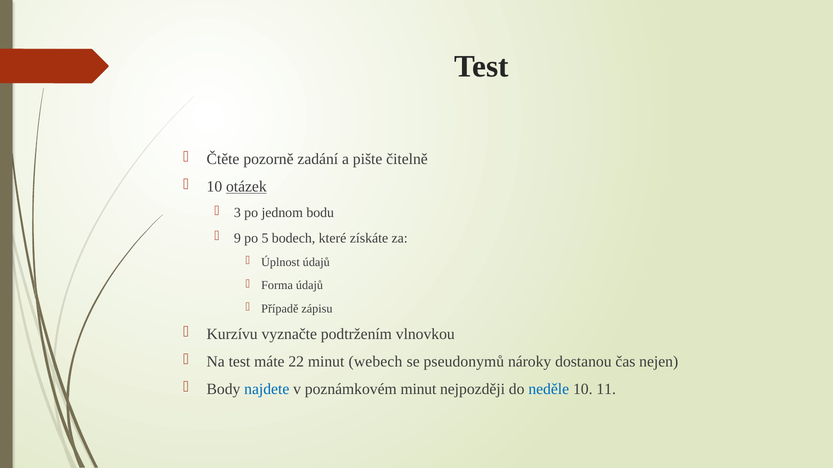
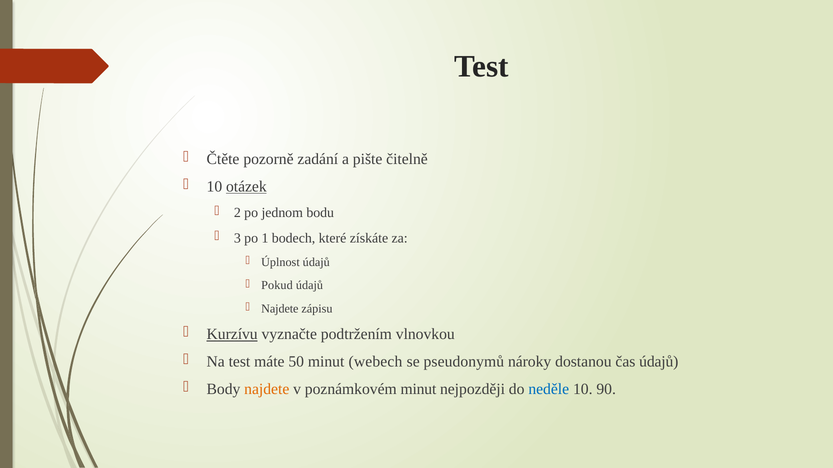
3: 3 -> 2 (237, 213)
9: 9 -> 3 (237, 238)
5: 5 -> 1 (265, 238)
Forma: Forma -> Pokud (277, 286)
Případě: Případě -> Najdete (280, 309)
Kurzívu underline: none -> present (232, 335)
22: 22 -> 50 (296, 362)
čas nejen: nejen -> údajů (659, 362)
najdete colour: blue -> orange (267, 390)
11: 11 -> 90 (606, 390)
